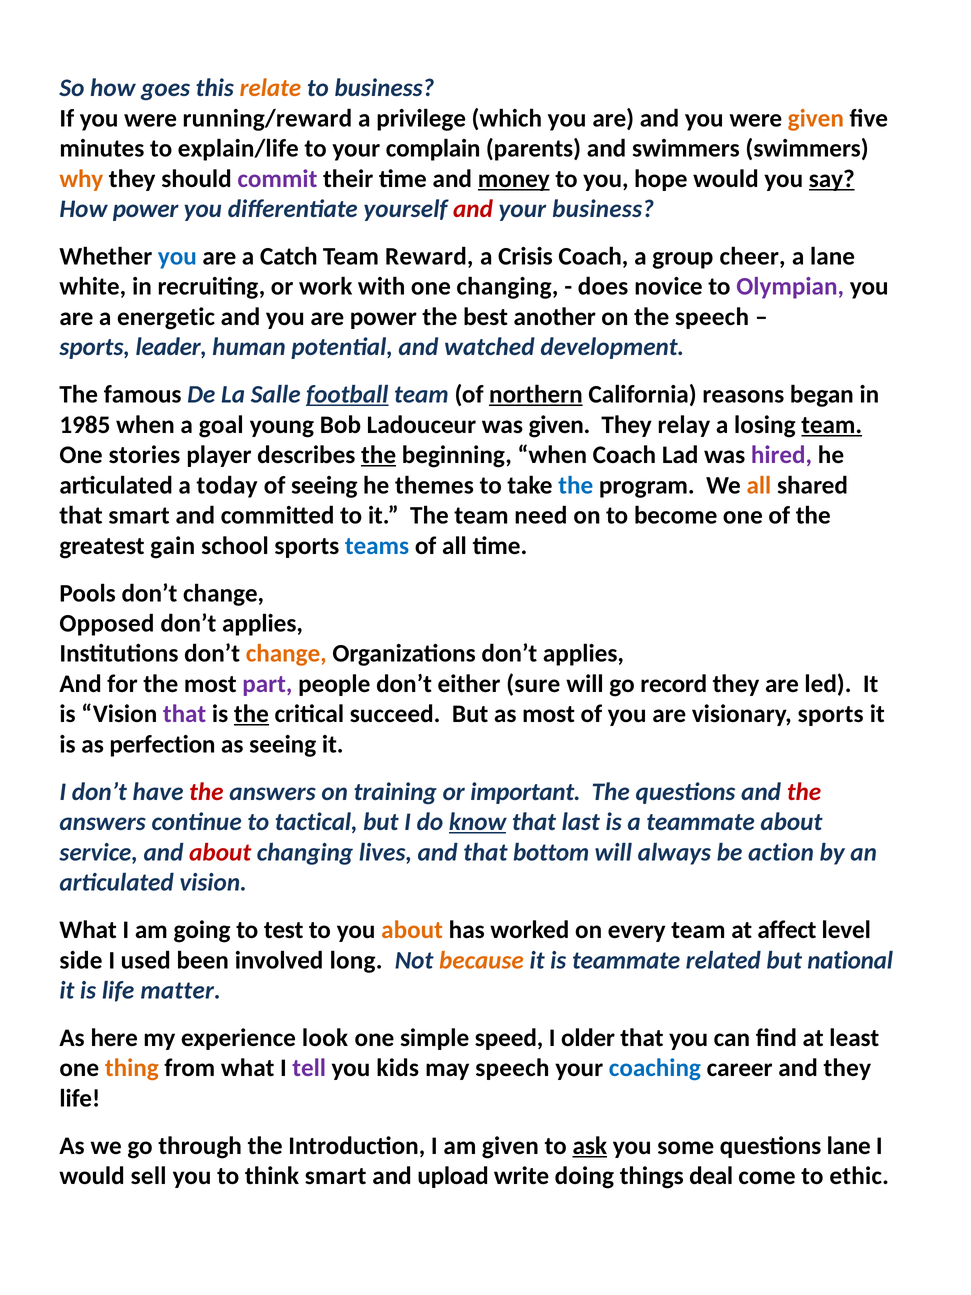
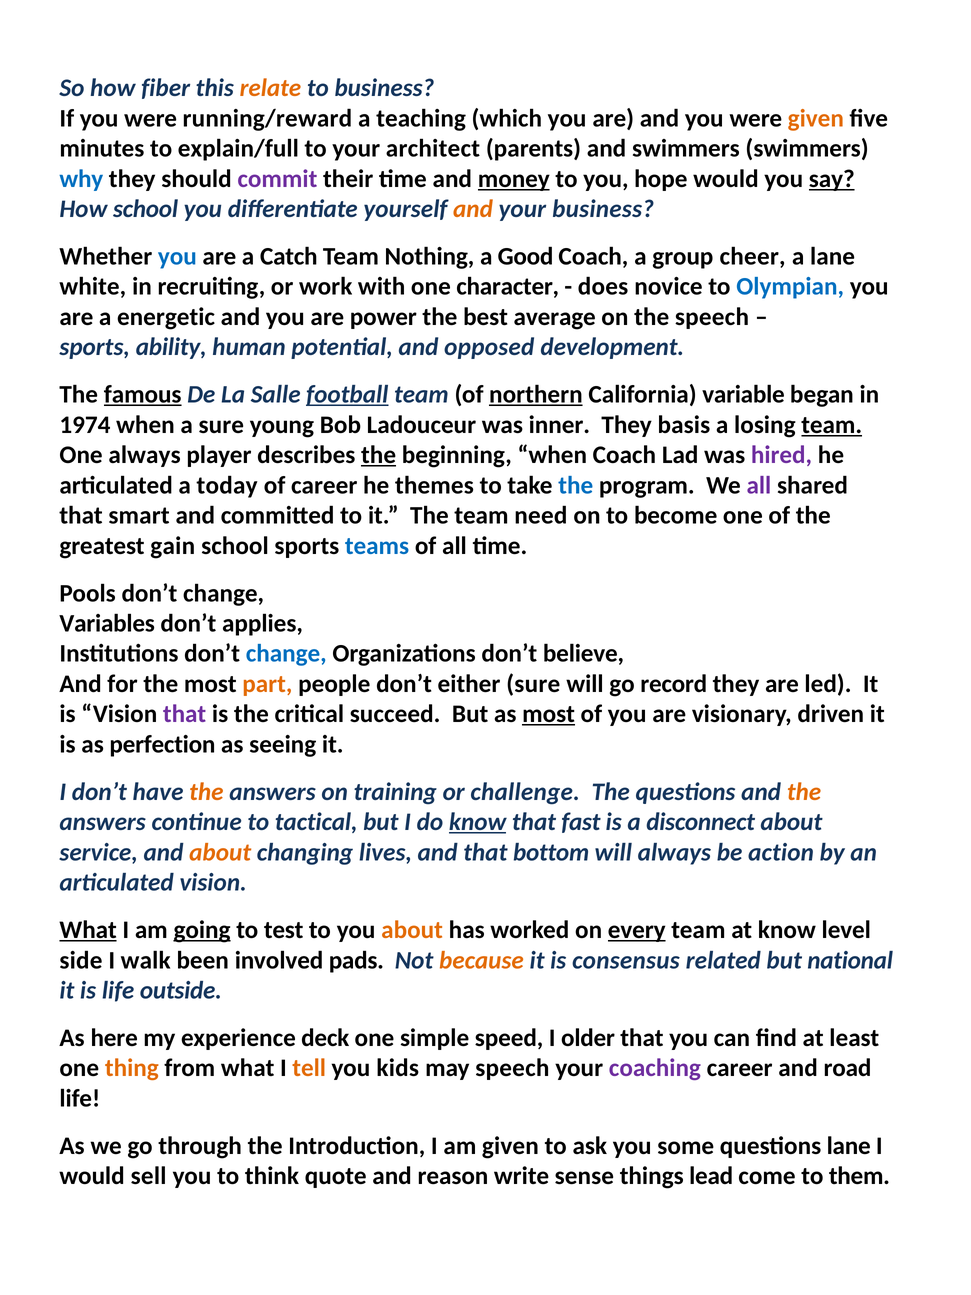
goes: goes -> fiber (166, 88)
privilege: privilege -> teaching (421, 118)
explain/life: explain/life -> explain/full (238, 148)
complain: complain -> architect (433, 148)
why colour: orange -> blue (81, 179)
How power: power -> school (146, 209)
and colour: red -> orange (473, 209)
Reward: Reward -> Nothing (429, 256)
Crisis: Crisis -> Good (526, 256)
one changing: changing -> character (508, 287)
Olympian colour: purple -> blue (790, 287)
another: another -> average (555, 317)
leader: leader -> ability (171, 347)
watched: watched -> opposed (489, 347)
famous underline: none -> present (143, 394)
reasons: reasons -> variable (744, 394)
1985: 1985 -> 1974 (85, 425)
a goal: goal -> sure (221, 425)
was given: given -> inner (559, 425)
relay: relay -> basis (684, 425)
One stories: stories -> always (145, 455)
of seeing: seeing -> career (324, 485)
all colour: orange -> purple (759, 485)
Opposed: Opposed -> Variables (107, 623)
change colour: orange -> blue (286, 653)
Organizations don’t applies: applies -> believe (583, 653)
part colour: purple -> orange (267, 684)
the underline: present -> none (251, 714)
most underline: none -> present (549, 714)
visionary sports: sports -> driven (831, 714)
the colour: red -> orange (206, 792)
important: important -> challenge (525, 792)
the colour: red -> orange (804, 792)
last: last -> fast (581, 822)
a teammate: teammate -> disconnect (701, 822)
about colour: red -> orange (220, 852)
What underline: none -> present (88, 930)
going underline: none -> present (202, 930)
every underline: none -> present (637, 930)
at affect: affect -> know (787, 930)
used: used -> walk (146, 960)
long: long -> pads (356, 960)
is teammate: teammate -> consensus (626, 960)
matter: matter -> outside (181, 990)
look: look -> deck (325, 1038)
tell colour: purple -> orange (309, 1068)
coaching colour: blue -> purple (655, 1068)
and they: they -> road (847, 1068)
ask underline: present -> none (590, 1146)
think smart: smart -> quote (336, 1176)
upload: upload -> reason (453, 1176)
doing: doing -> sense (584, 1176)
deal: deal -> lead (711, 1176)
ethic: ethic -> them (859, 1176)
